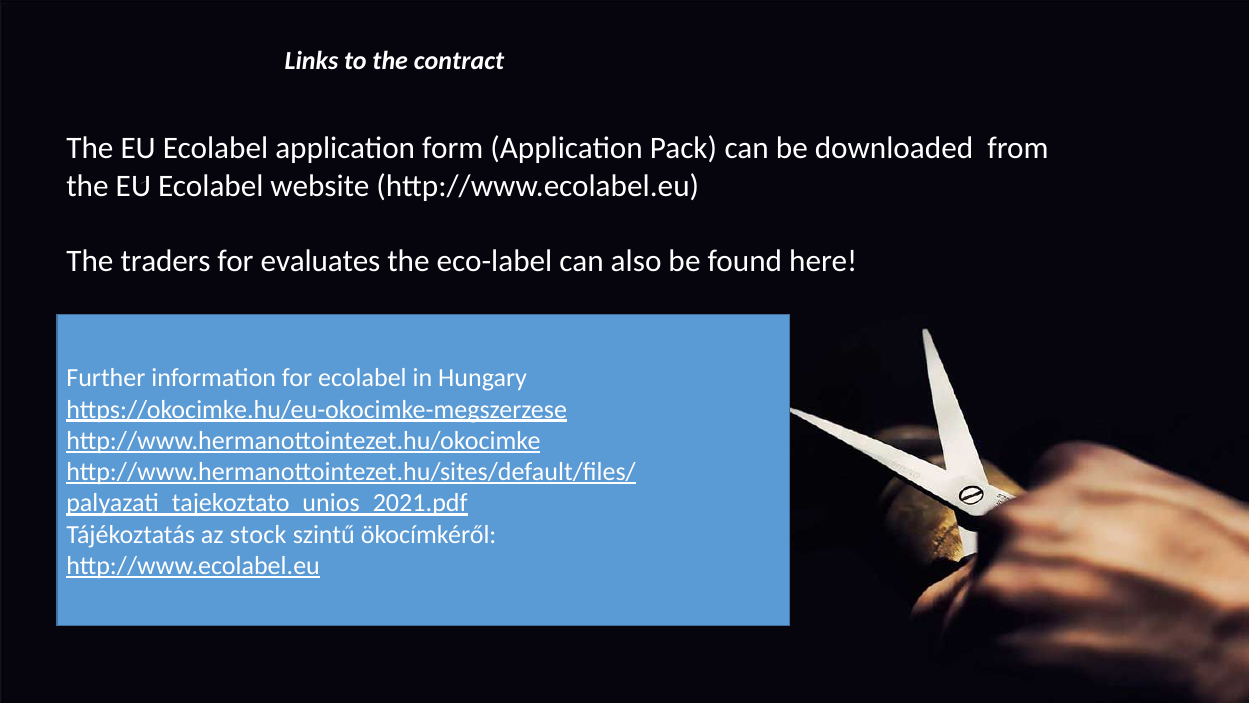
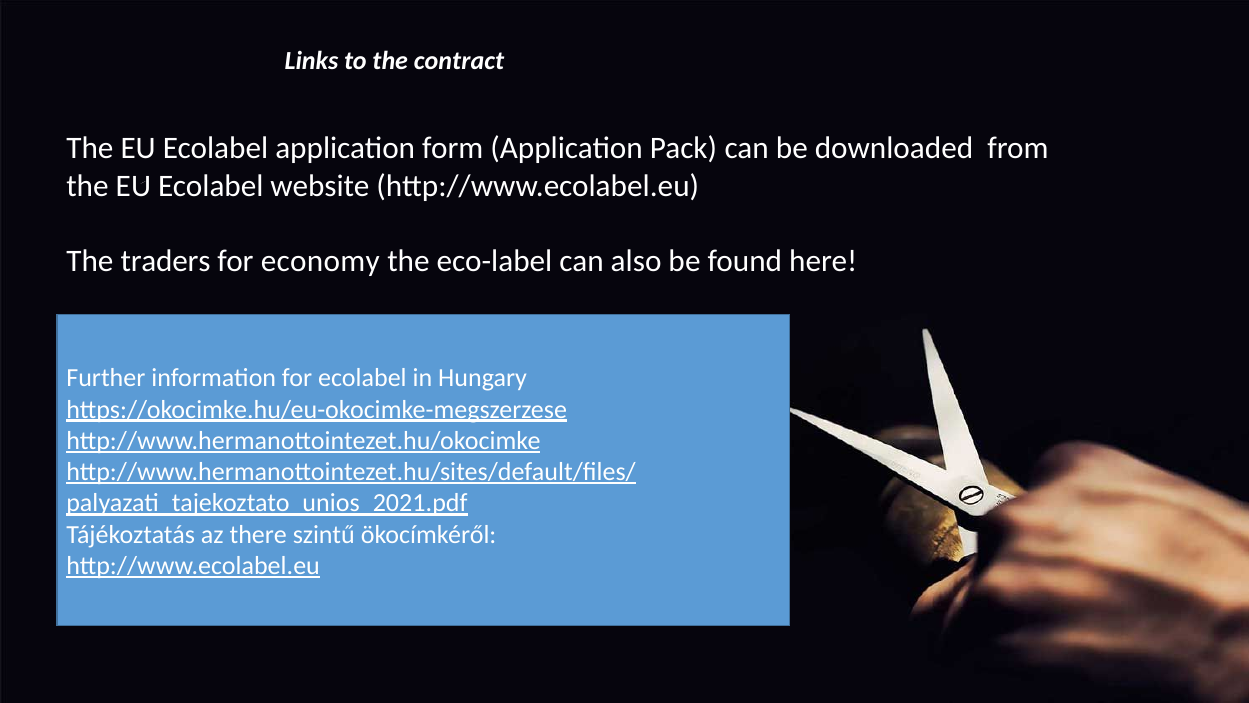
evaluates: evaluates -> economy (320, 261)
stock: stock -> there (258, 534)
